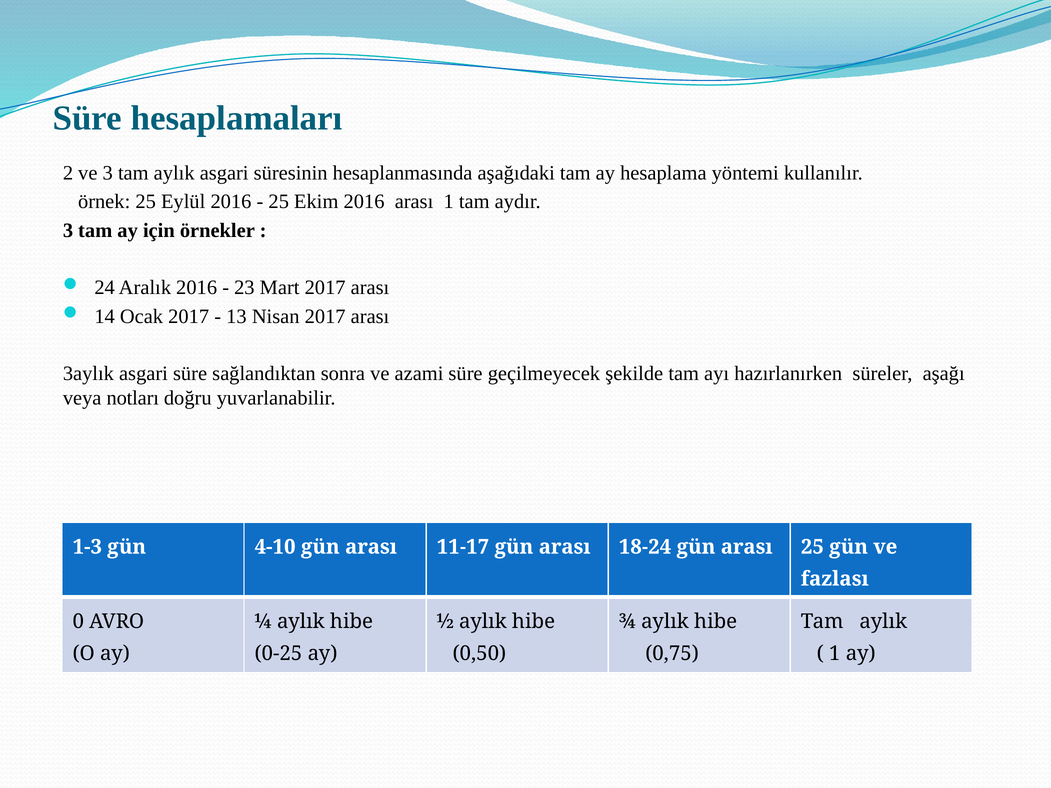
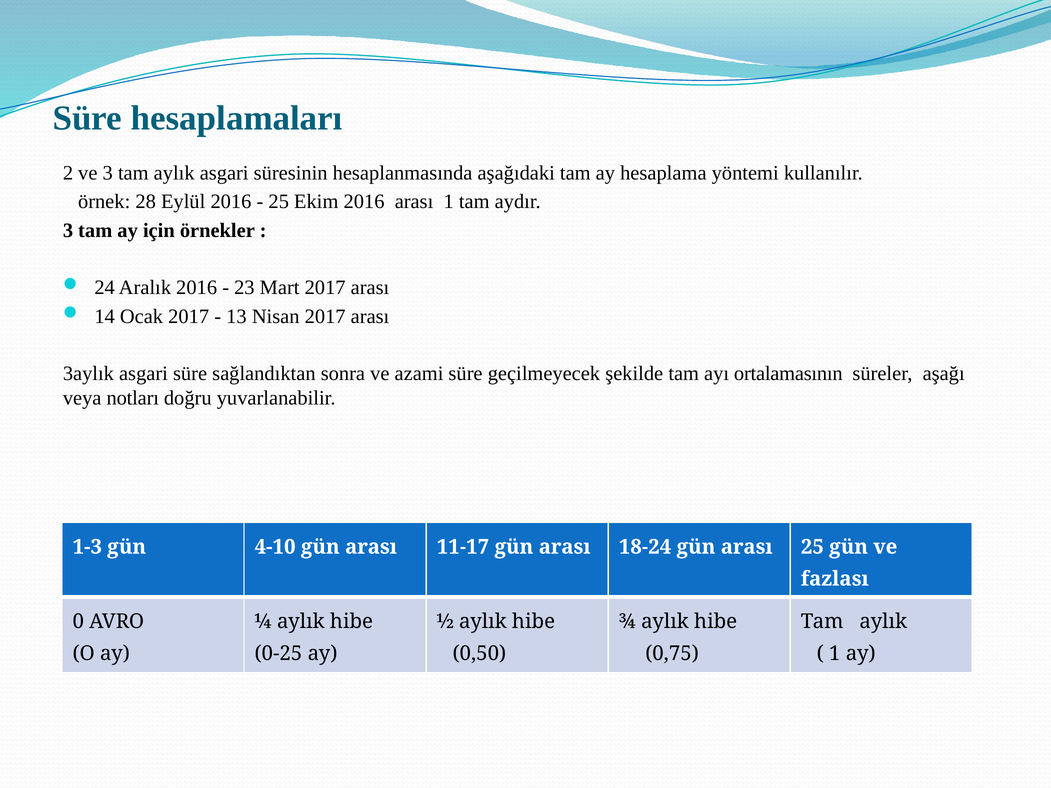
örnek 25: 25 -> 28 (146, 202)
hazırlanırken: hazırlanırken -> ortalamasının (788, 374)
